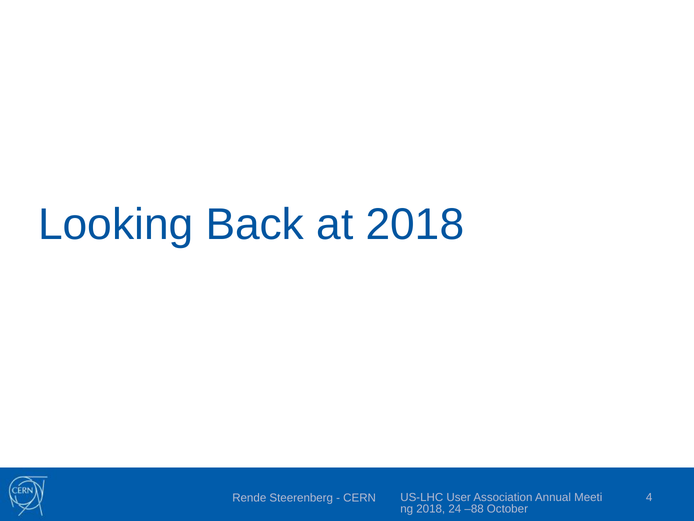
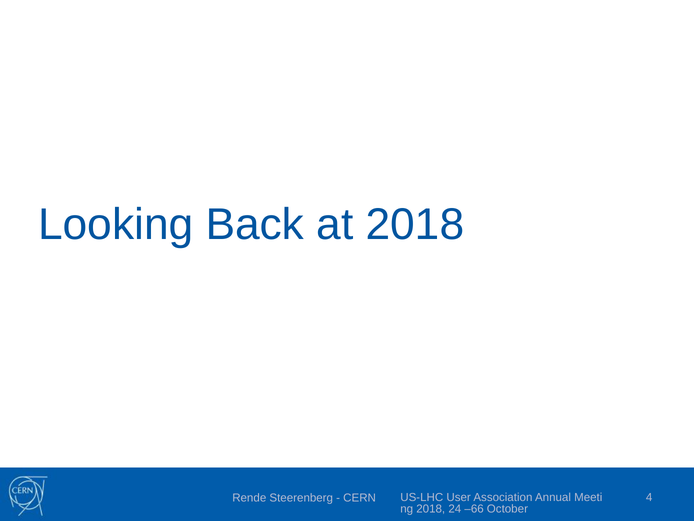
–88: –88 -> –66 (474, 509)
